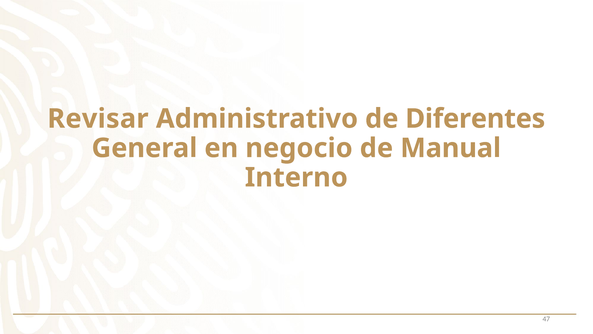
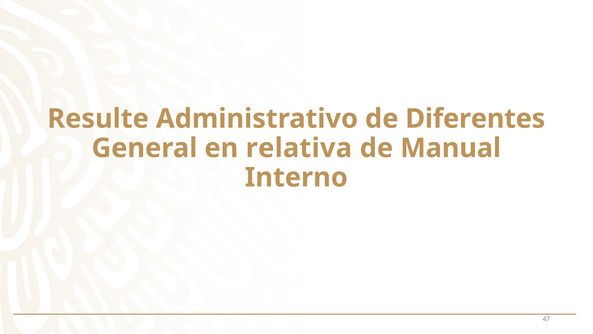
Revisar: Revisar -> Resulte (98, 119)
negocio: negocio -> relativa (299, 148)
